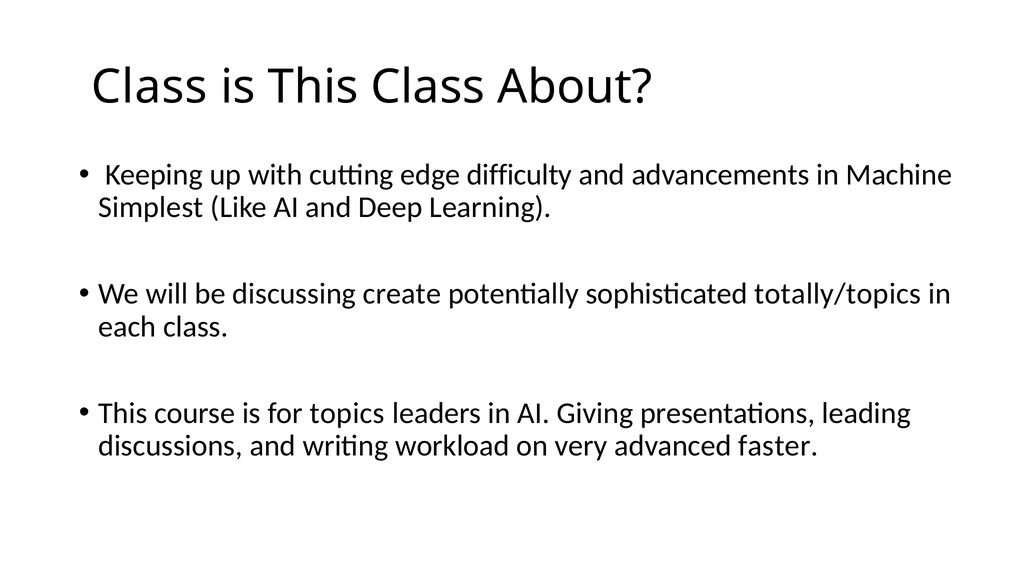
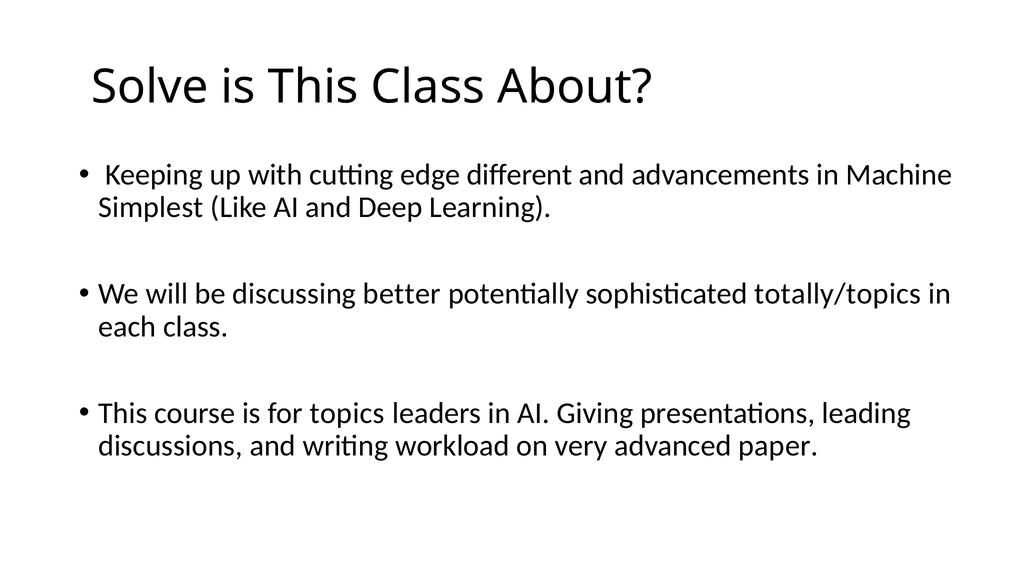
Class: Class -> Solve (150, 87)
difficulty: difficulty -> different (519, 175)
create: create -> better (402, 294)
faster: faster -> paper (778, 446)
